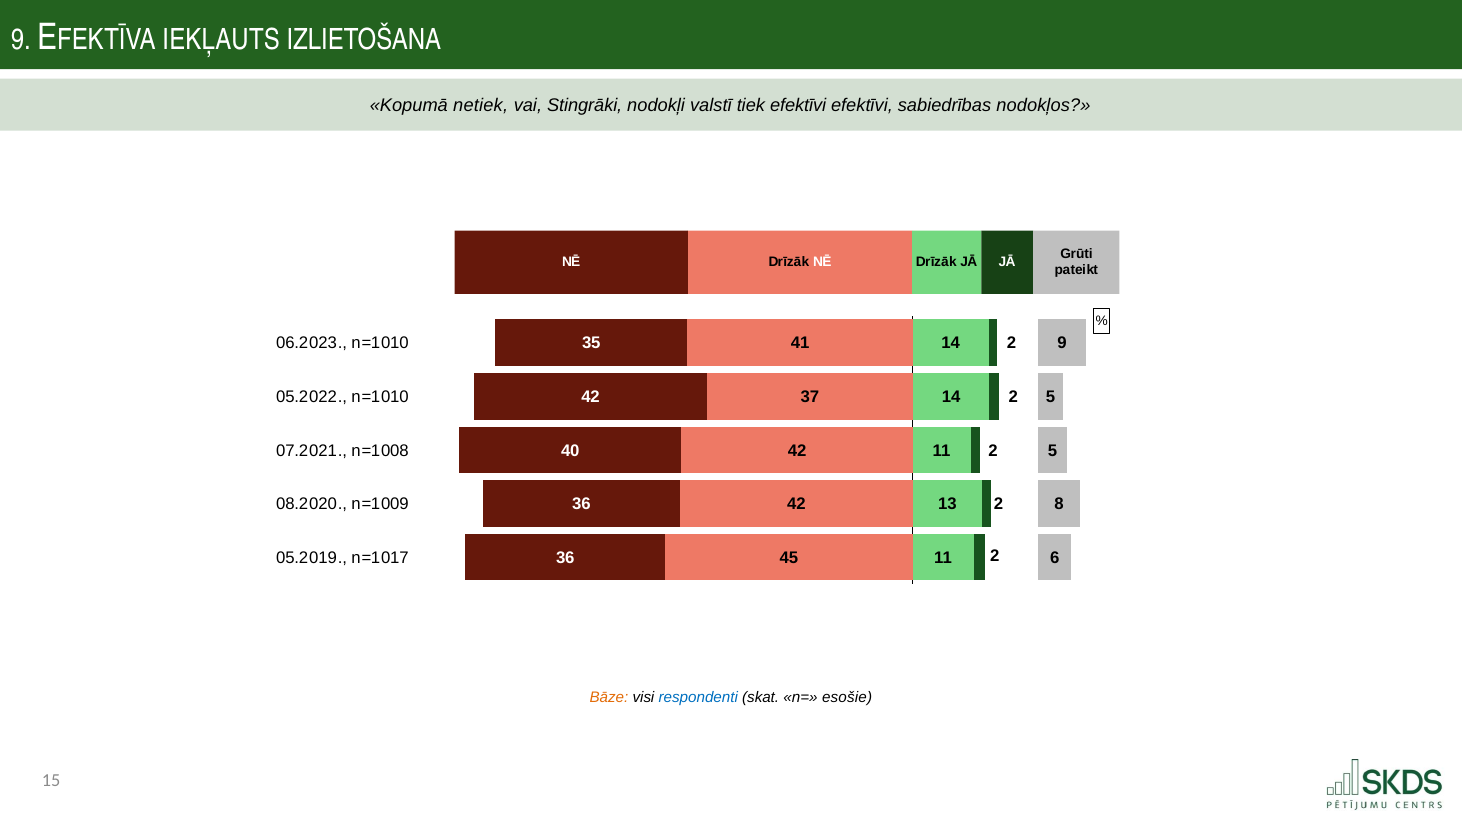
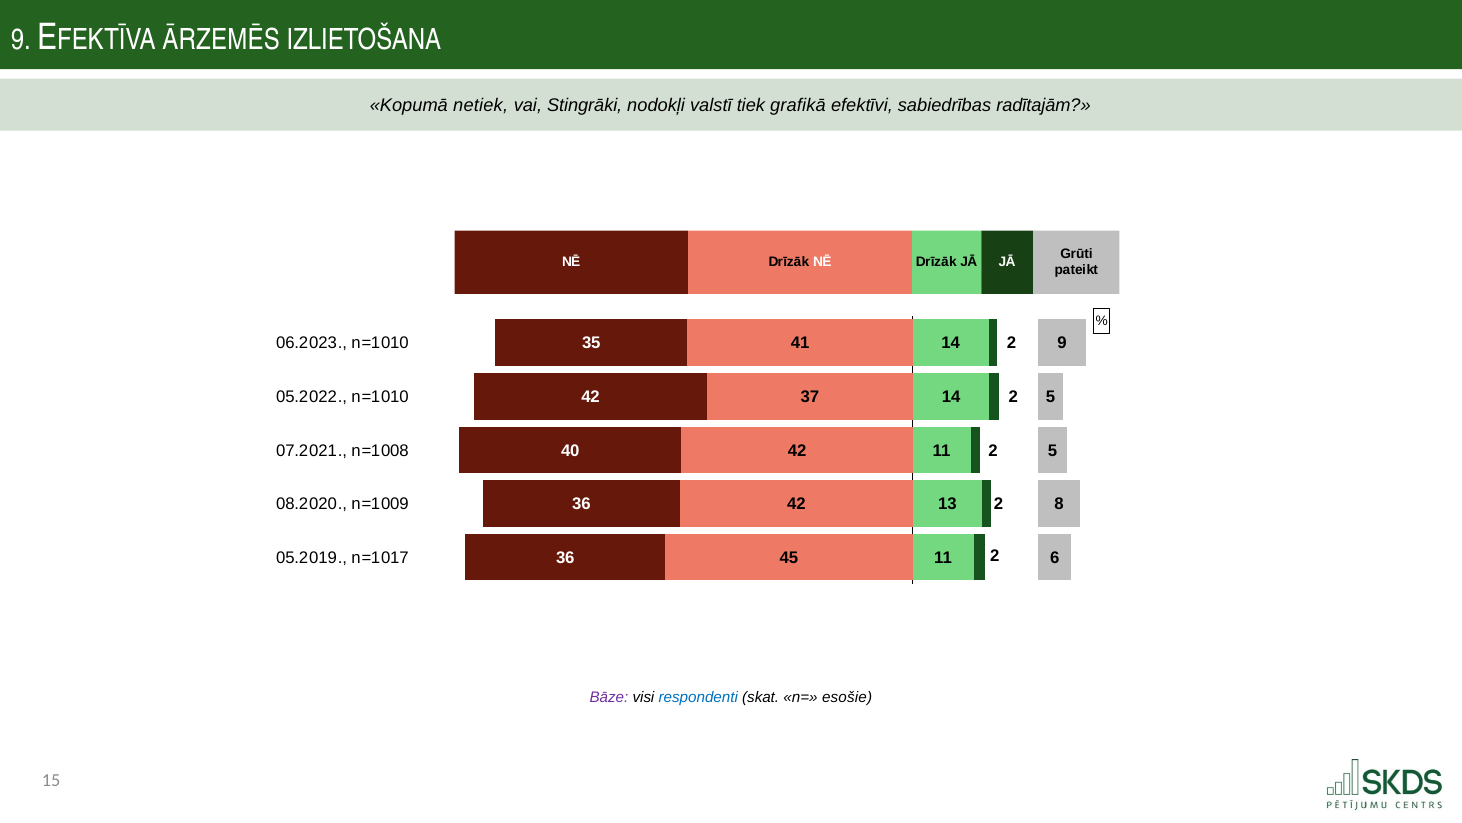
IEKĻAUTS: IEKĻAUTS -> ĀRZEMĒS (221, 39)
tiek efektīvi: efektīvi -> grafikā (798, 106)
nodokļos: nodokļos -> radītajām (1044, 106)
Bāze colour: orange -> purple (609, 697)
